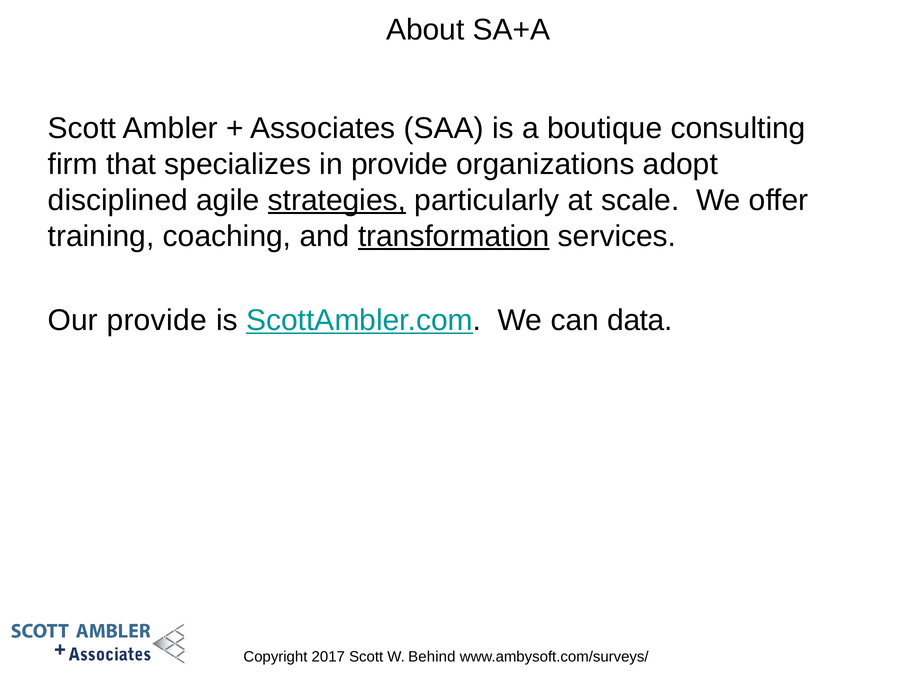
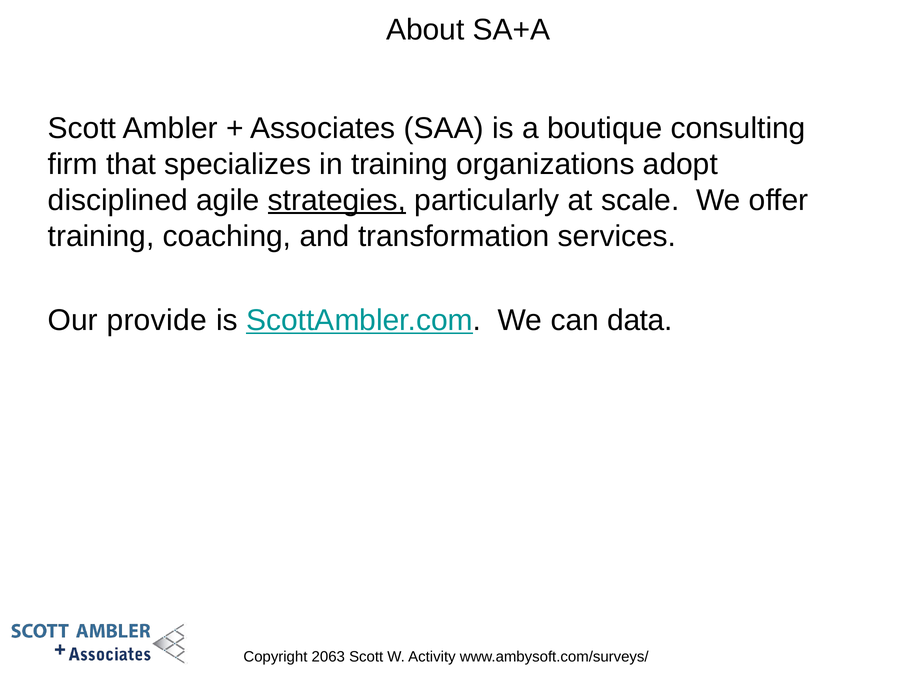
in provide: provide -> training (400, 164)
transformation underline: present -> none (454, 236)
2017: 2017 -> 2063 (328, 657)
Behind: Behind -> Activity (432, 657)
